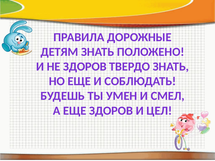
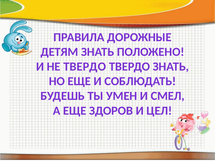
НЕ ЗДОРОВ: ЗДОРОВ -> ТВЕРДО (85, 67)
